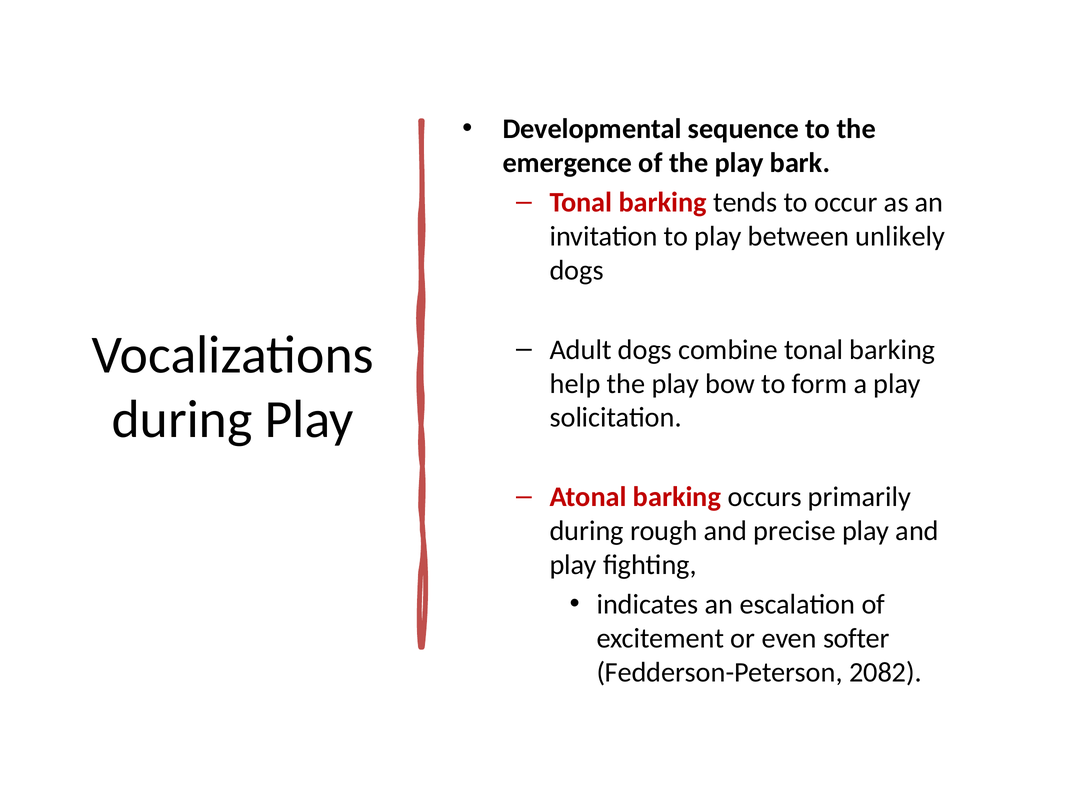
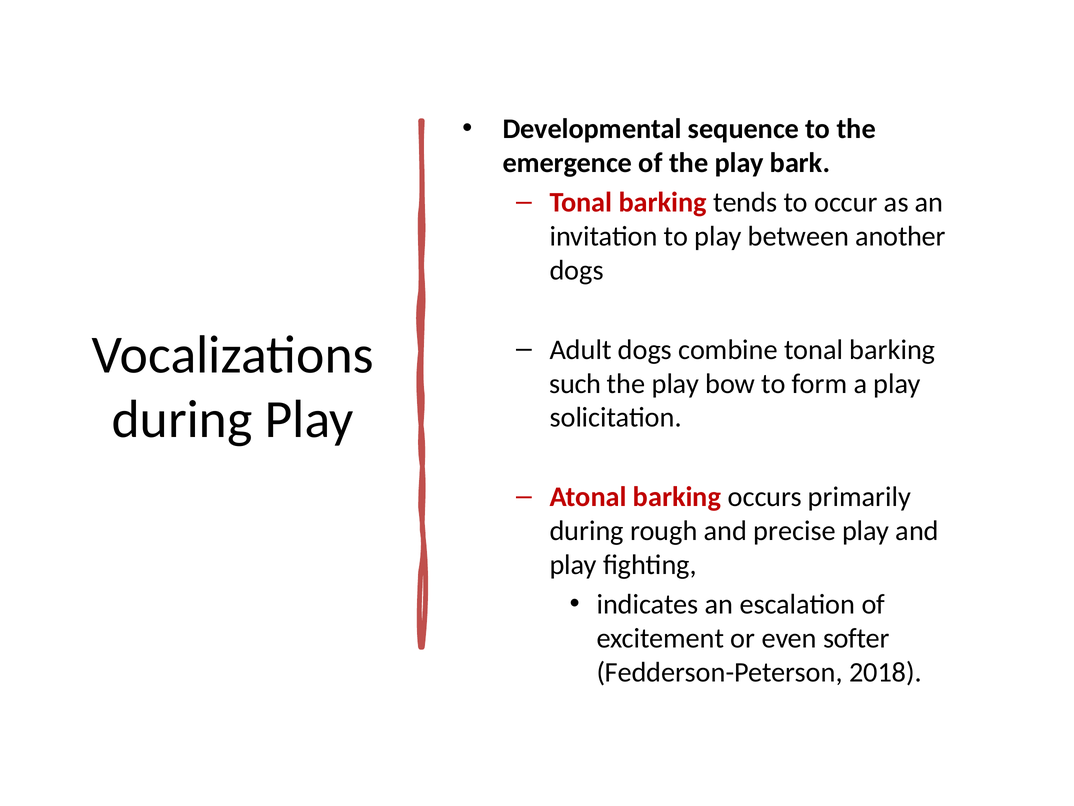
unlikely: unlikely -> another (901, 236)
help: help -> such (575, 383)
2082: 2082 -> 2018 (886, 672)
